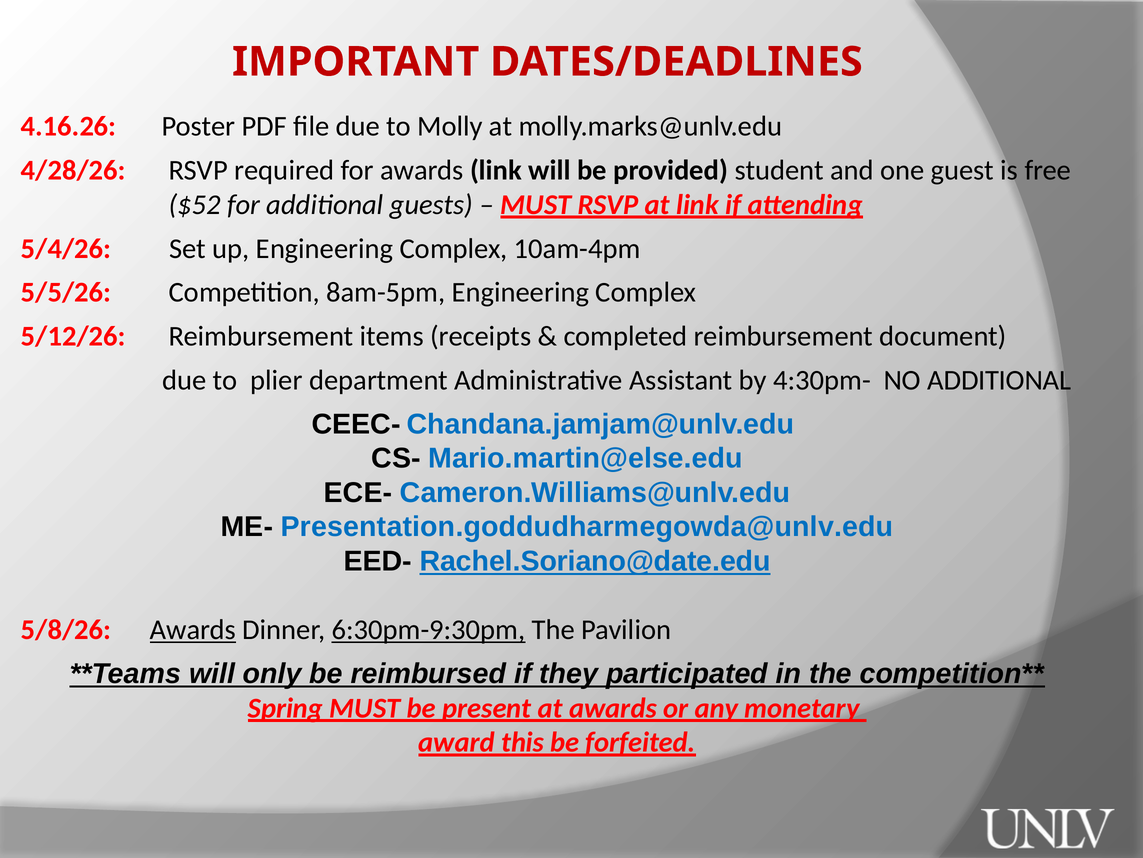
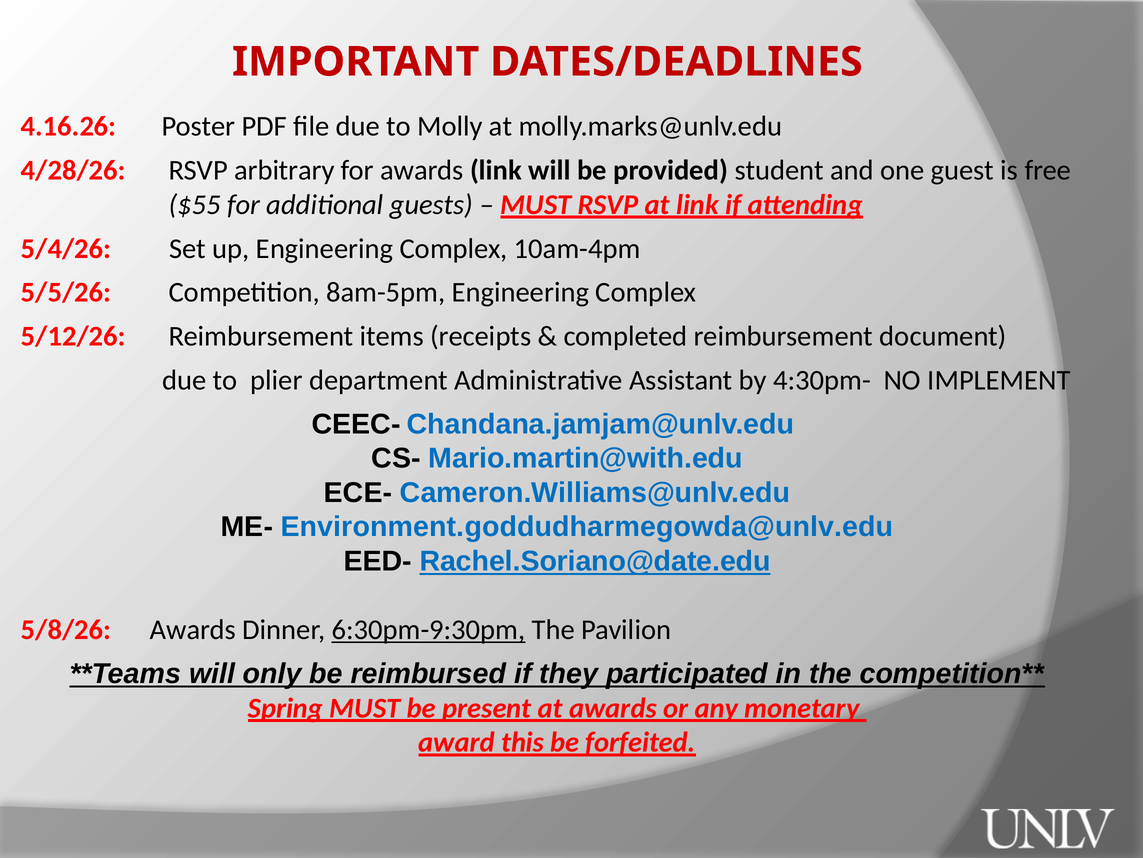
required: required -> arbitrary (284, 170)
$52: $52 -> $55 (195, 205)
NO ADDITIONAL: ADDITIONAL -> IMPLEMENT (999, 380)
Mario.martin@else.edu: Mario.martin@else.edu -> Mario.martin@with.edu (586, 458)
Presentation.goddudharmegowda@unlv.edu: Presentation.goddudharmegowda@unlv.edu -> Environment.goddudharmegowda@unlv.edu (587, 527)
Awards underline: present -> none (193, 629)
